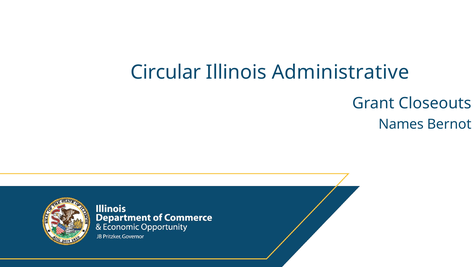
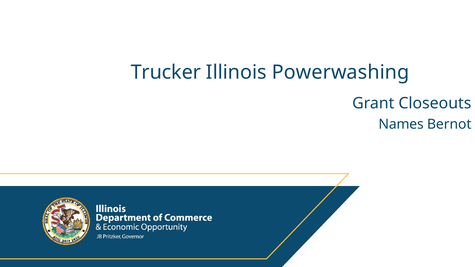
Circular: Circular -> Trucker (166, 72)
Administrative: Administrative -> Powerwashing (341, 72)
